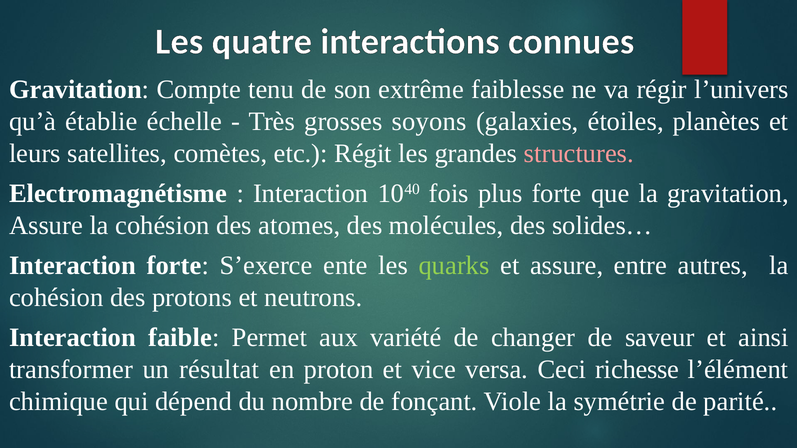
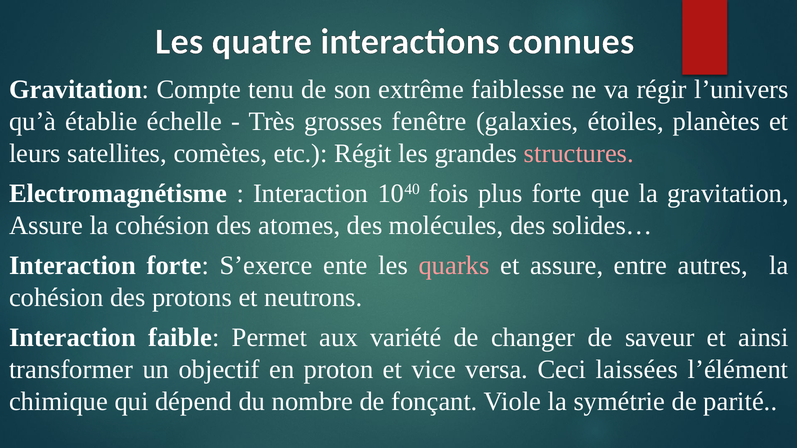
soyons: soyons -> fenêtre (429, 122)
quarks colour: light green -> pink (454, 266)
résultat: résultat -> objectif (219, 370)
richesse: richesse -> laissées (637, 370)
